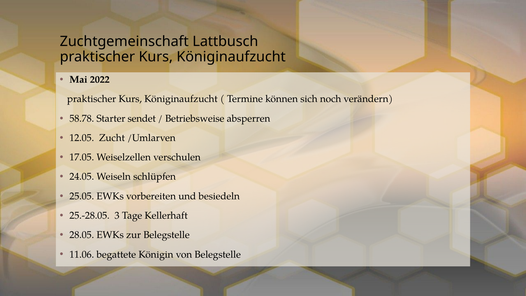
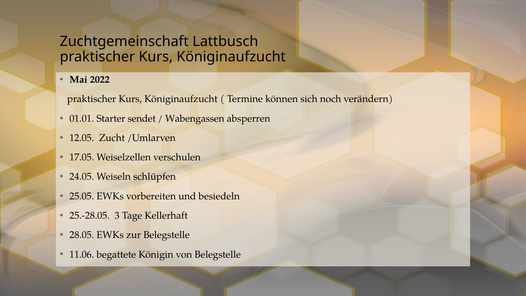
58.78: 58.78 -> 01.01 (82, 118)
Betriebsweise: Betriebsweise -> Wabengassen (195, 118)
